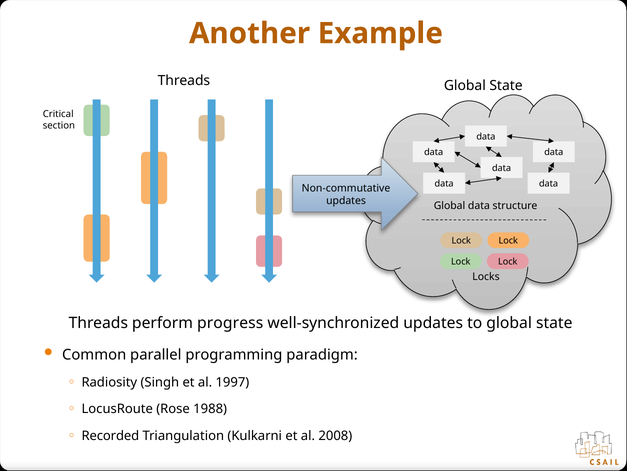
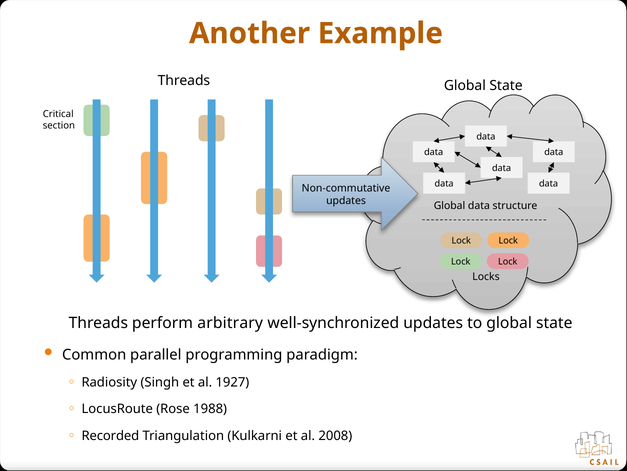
progress: progress -> arbitrary (230, 323)
1997: 1997 -> 1927 (232, 382)
